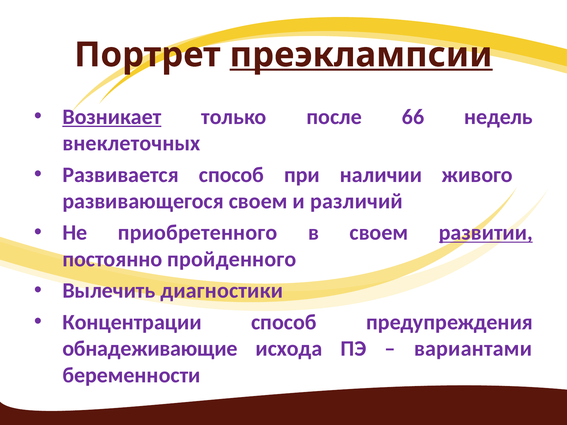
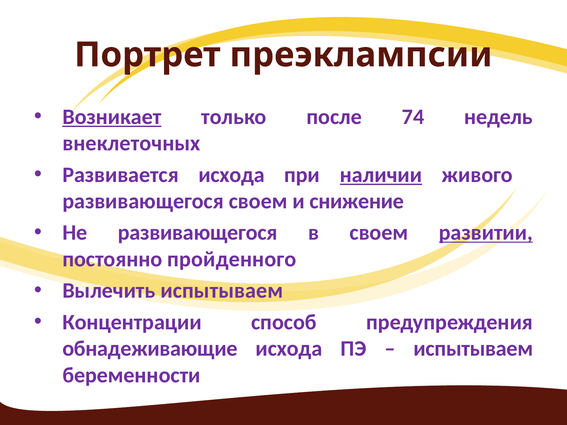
преэклампсии underline: present -> none (361, 55)
66: 66 -> 74 (413, 117)
Развивается способ: способ -> исхода (232, 175)
наличии underline: none -> present (381, 175)
различий: различий -> снижение (357, 201)
Не приобретенного: приобретенного -> развивающегося (198, 233)
Вылечить диагностики: диагностики -> испытываем (222, 291)
вариантами: вариантами -> испытываем (473, 349)
